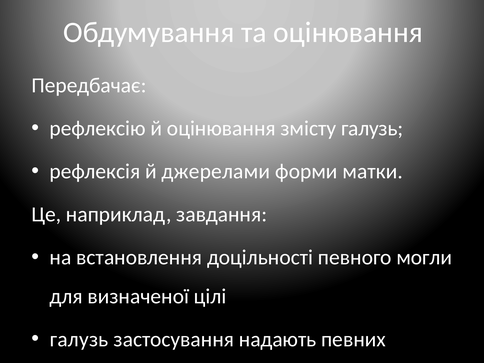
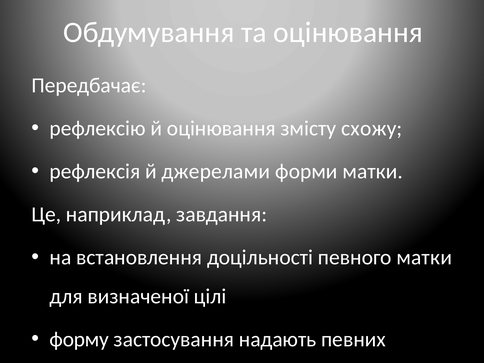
змісту галузь: галузь -> схожу (372, 128)
певного могли: могли -> матки (424, 258)
галузь: галузь -> форму (79, 339)
